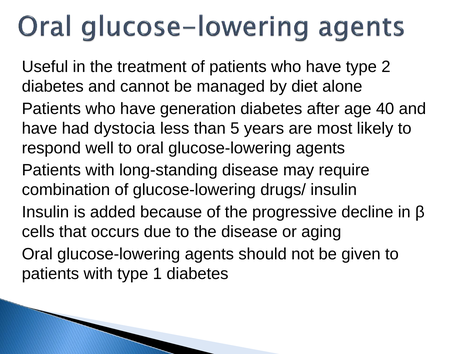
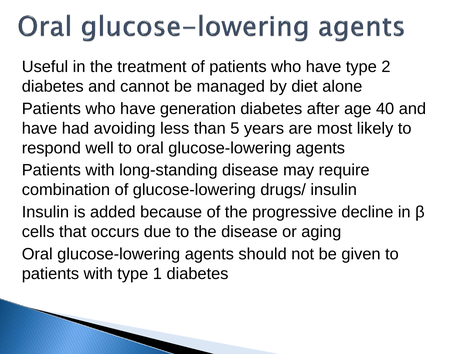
dystocia: dystocia -> avoiding (125, 129)
